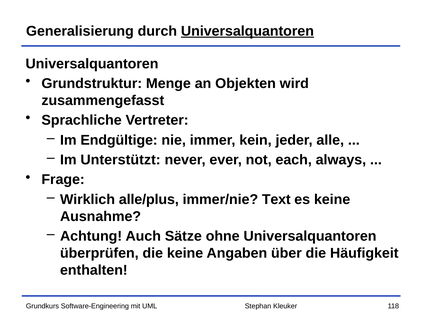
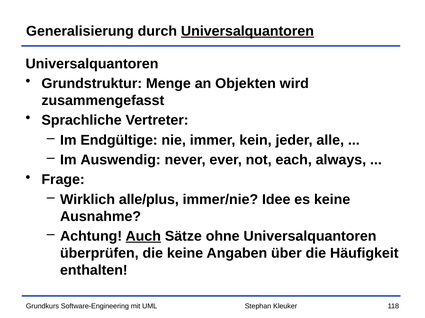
Unterstützt: Unterstützt -> Auswendig (121, 160)
Text: Text -> Idee (276, 200)
Auch underline: none -> present (143, 237)
